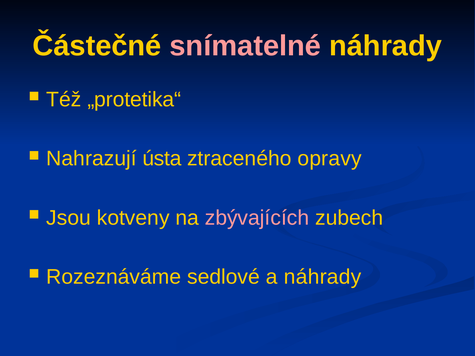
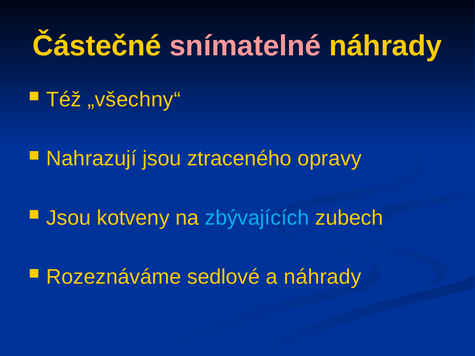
„protetika“: „protetika“ -> „všechny“ (134, 100)
Nahrazují ústa: ústa -> jsou (162, 159)
zbývajících colour: pink -> light blue (257, 218)
